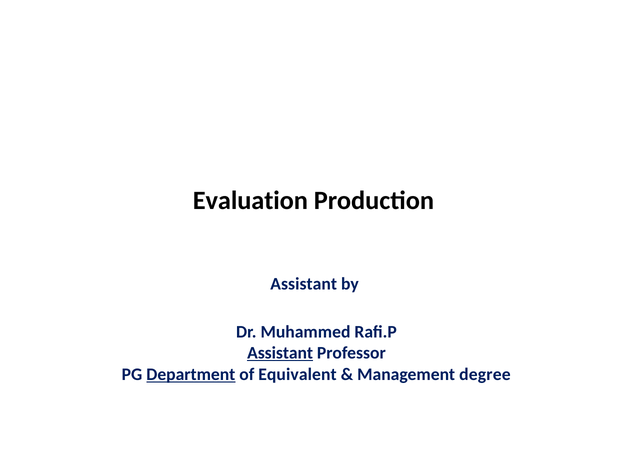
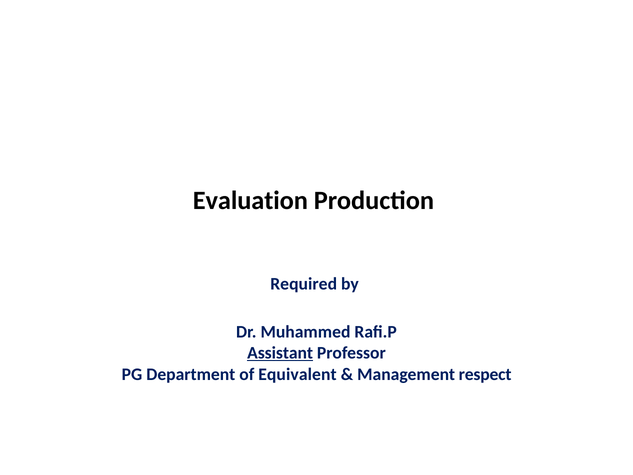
Assistant: Assistant -> Required (304, 284)
Department underline: present -> none (191, 374)
degree: degree -> respect (485, 374)
